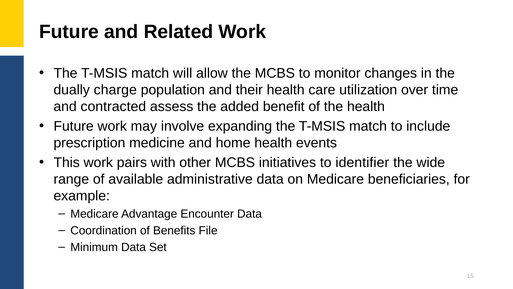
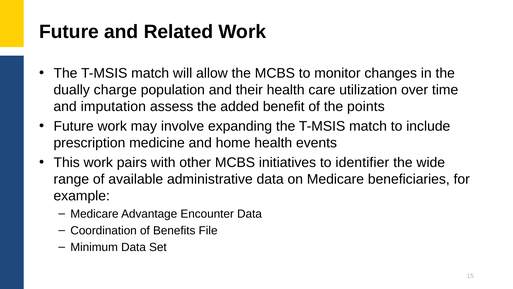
contracted: contracted -> imputation (113, 106)
the health: health -> points (366, 106)
